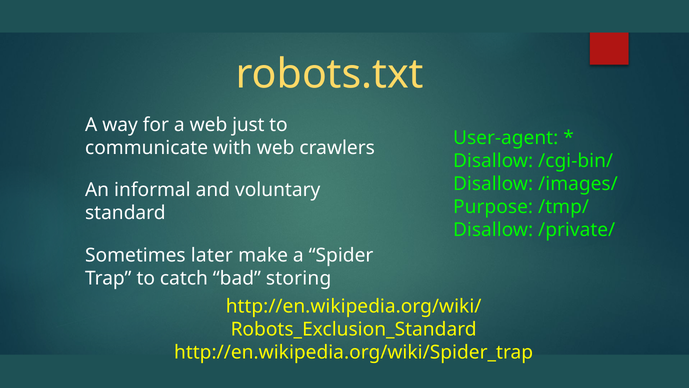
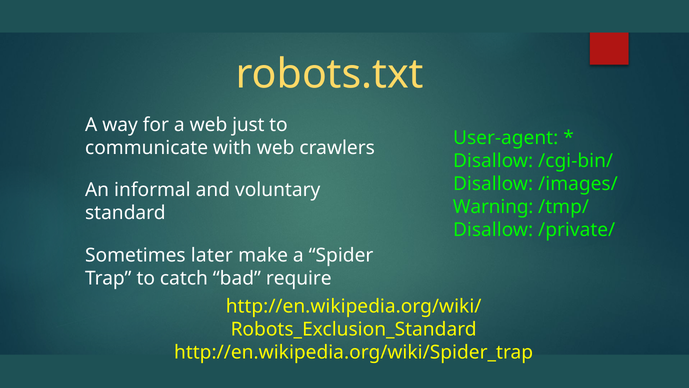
Purpose: Purpose -> Warning (493, 207)
storing: storing -> require (299, 278)
